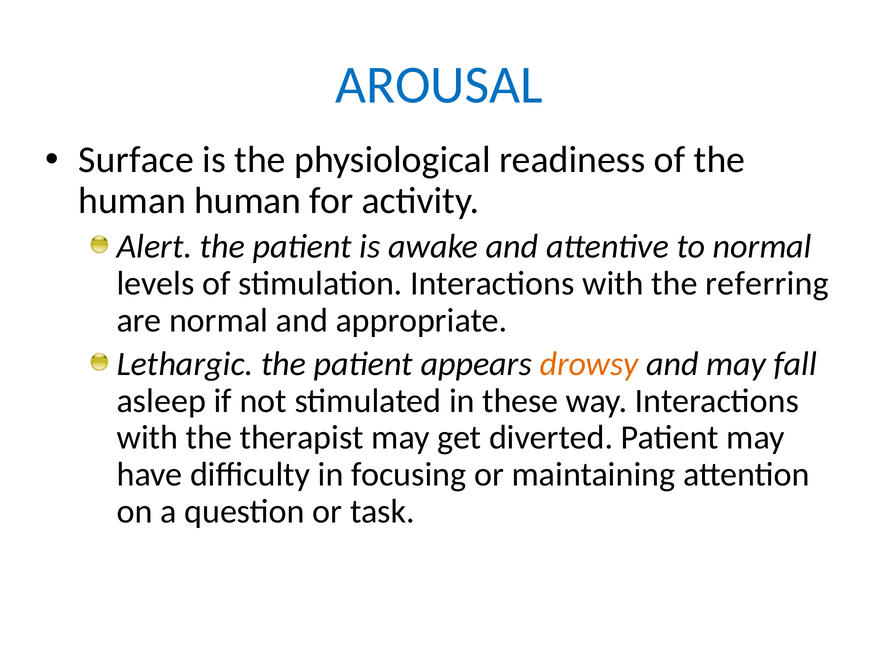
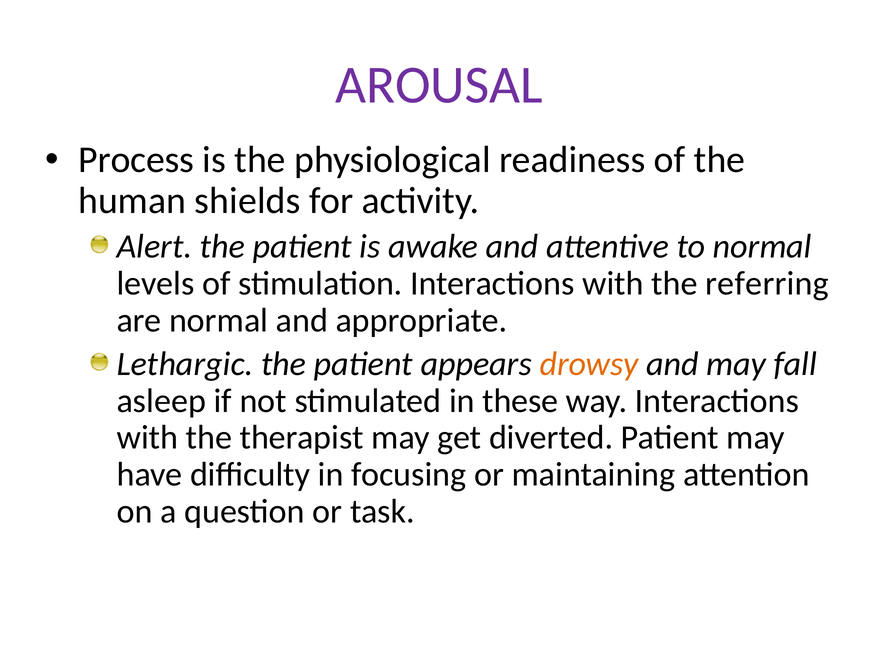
AROUSAL colour: blue -> purple (439, 85)
Surface: Surface -> Process (136, 160)
human human: human -> shields (248, 201)
